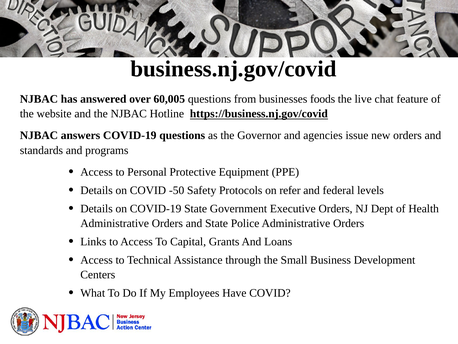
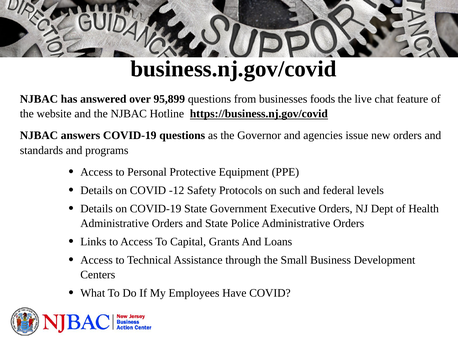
60,005: 60,005 -> 95,899 (169, 99)
-50: -50 -> -12 (177, 190)
refer: refer -> such (290, 190)
